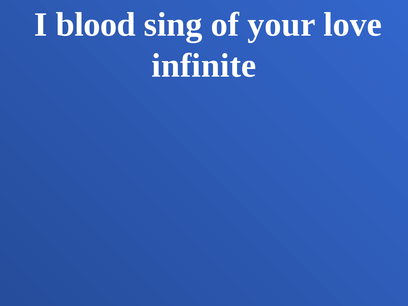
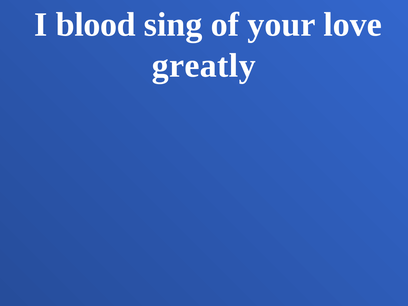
infinite: infinite -> greatly (204, 66)
